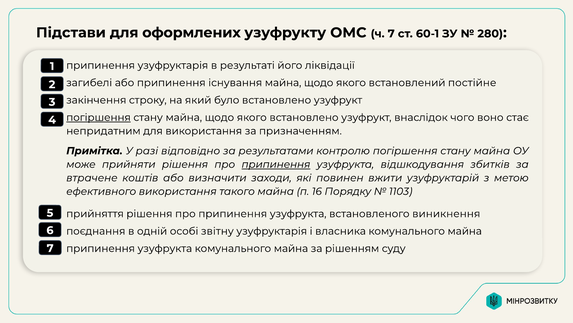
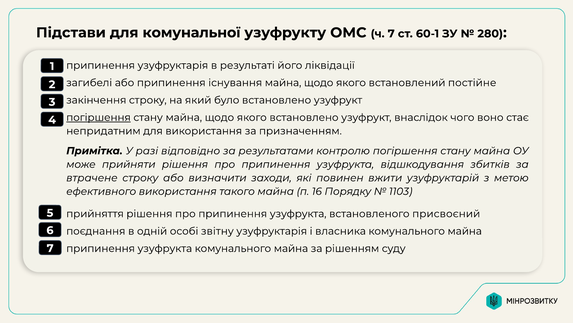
оформлених: оформлених -> комунальної (192, 33)
припинення underline: present -> none (276, 164)
втрачене коштів: коштів -> строку (140, 178)
виникнення: виникнення -> присвоєний (446, 213)
